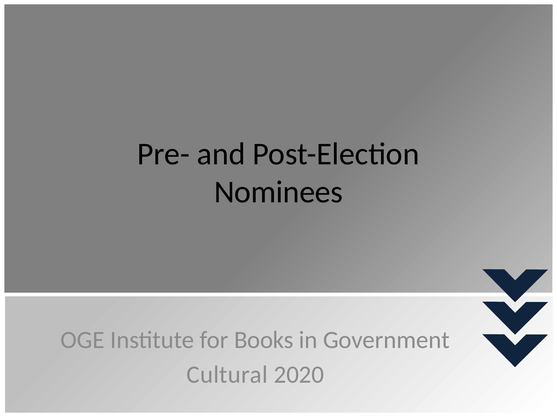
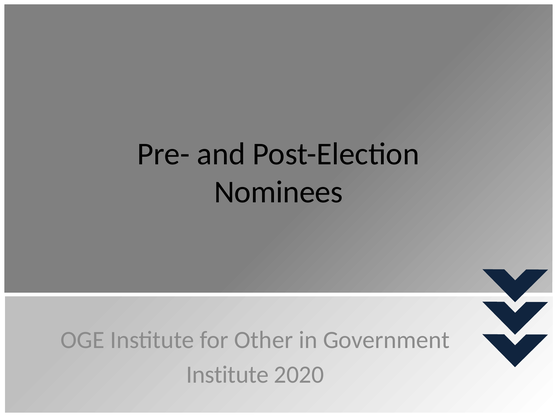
Books: Books -> Other (264, 340)
Cultural: Cultural -> Institute (227, 374)
